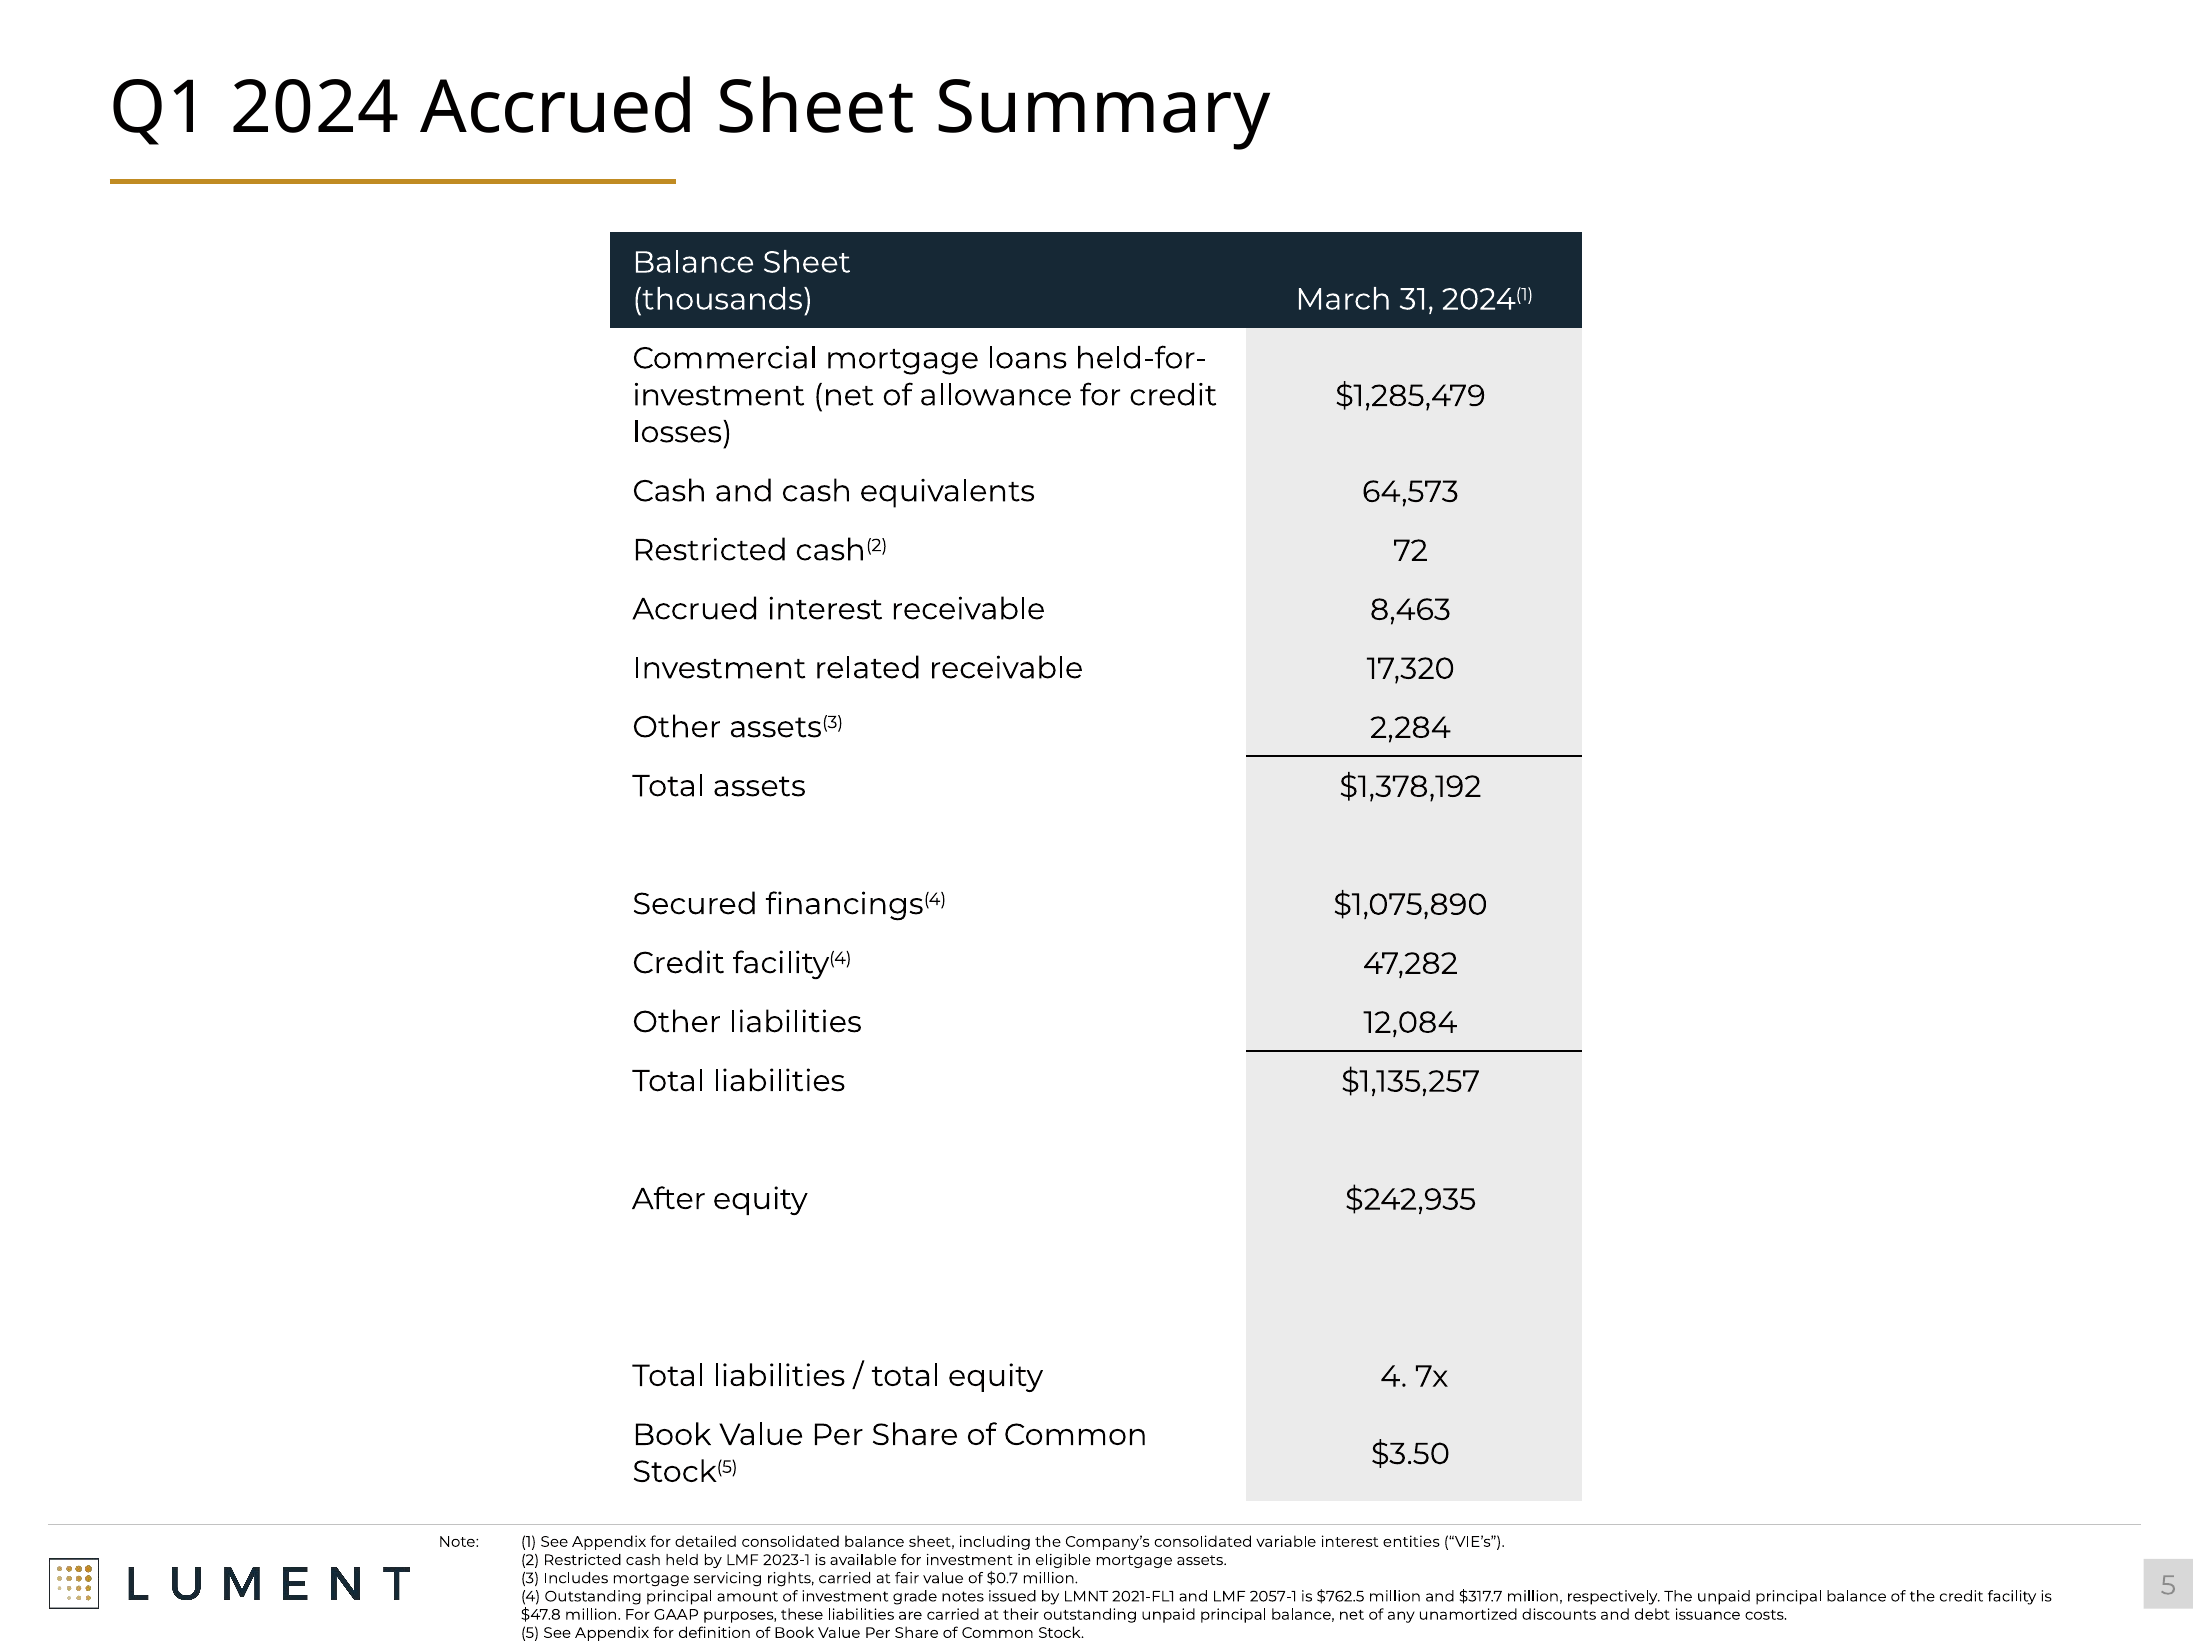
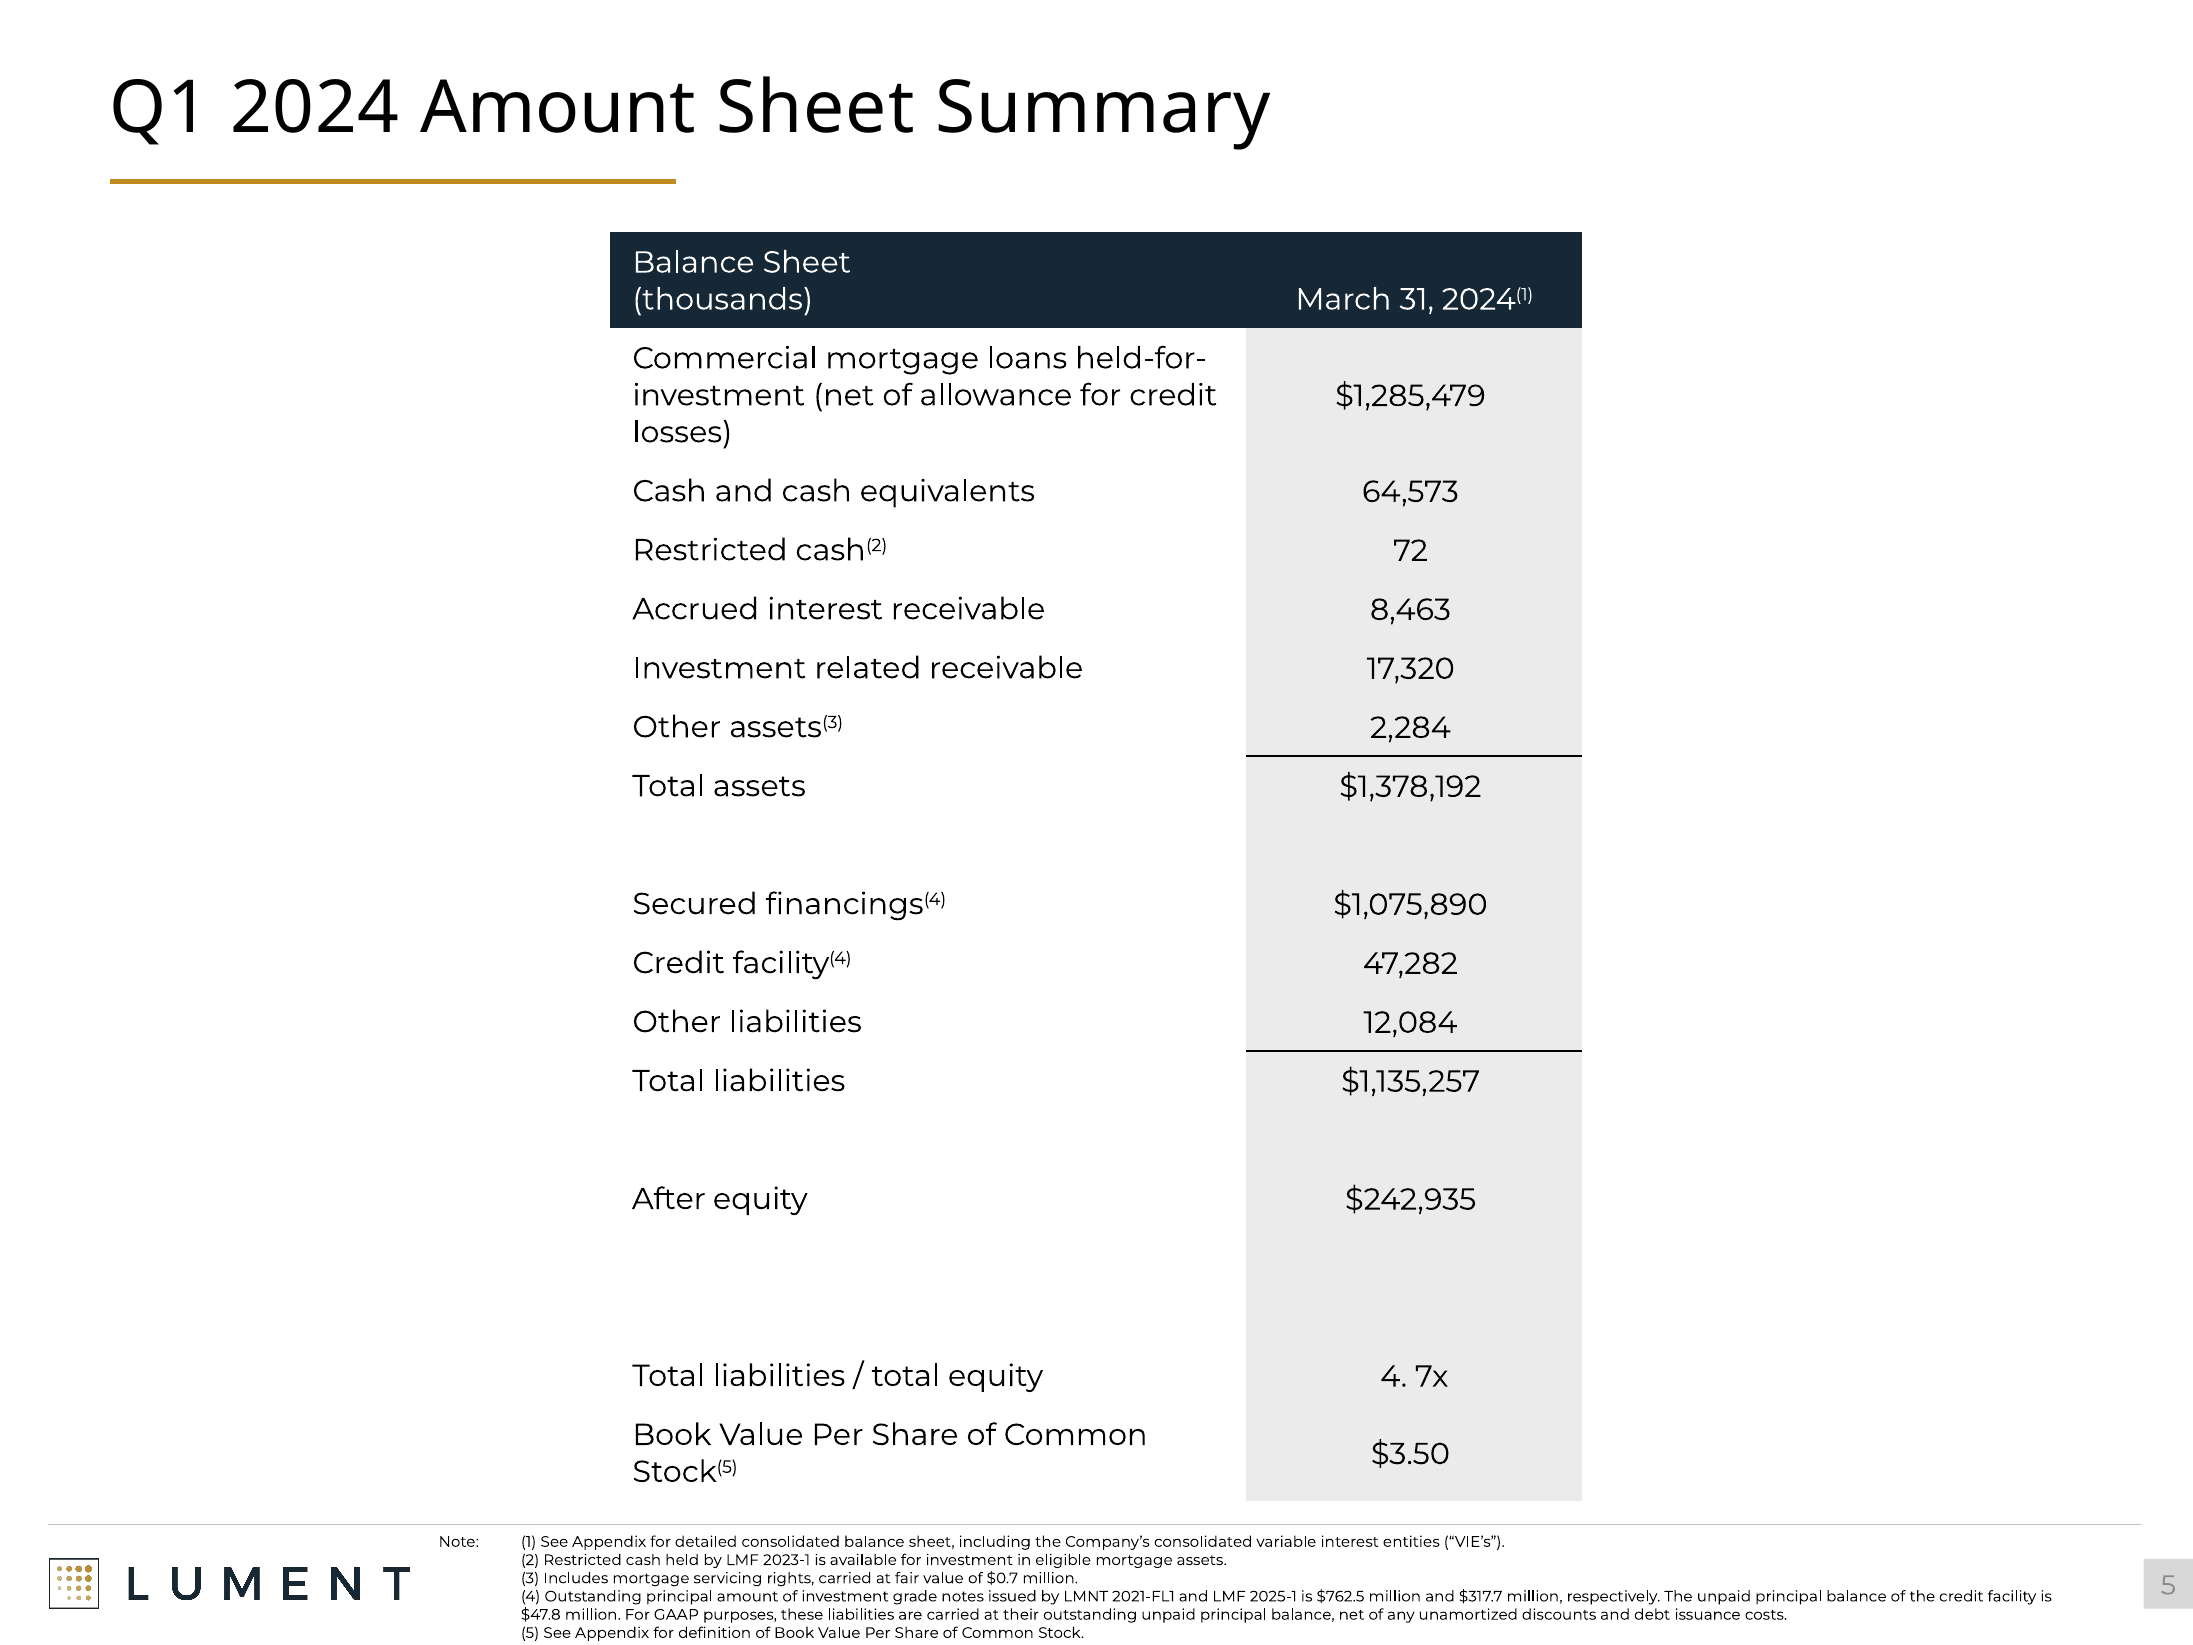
2024 Accrued: Accrued -> Amount (558, 109)
2057-1: 2057-1 -> 2025-1 (1273, 1596)
